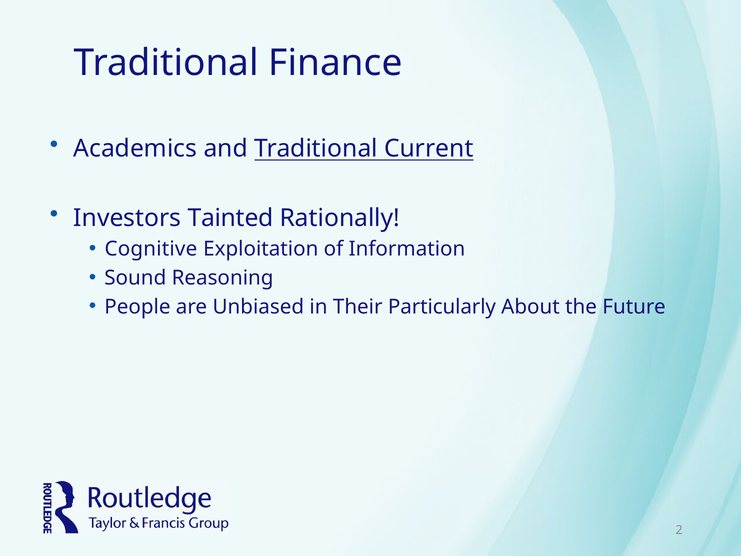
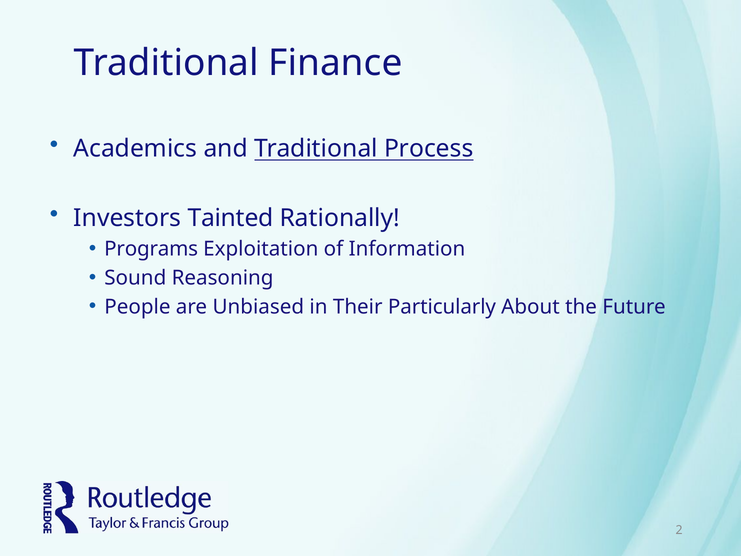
Current: Current -> Process (429, 149)
Cognitive: Cognitive -> Programs (151, 249)
